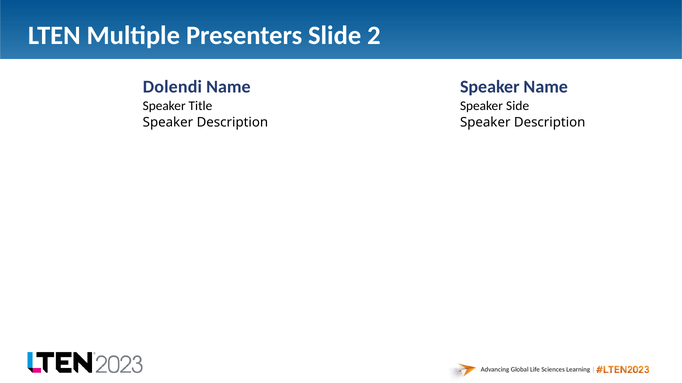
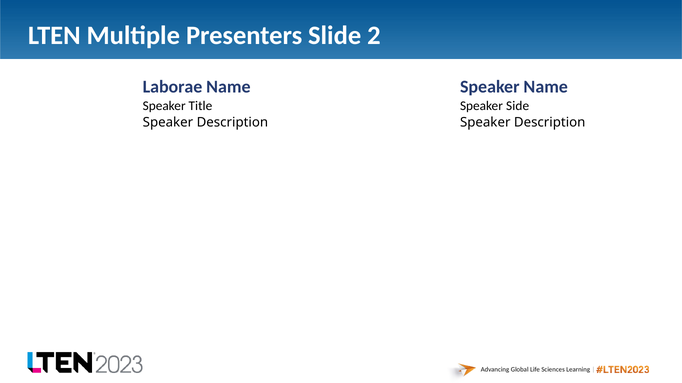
Dolendi: Dolendi -> Laborae (173, 87)
